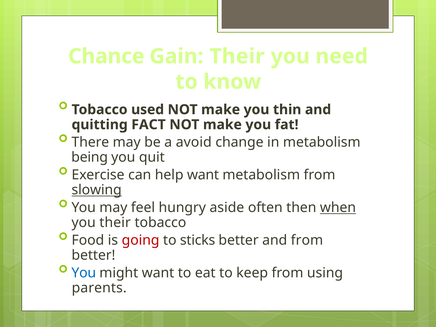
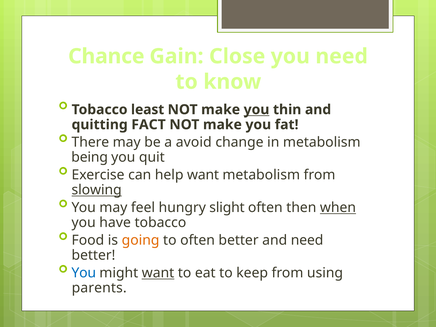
Gain Their: Their -> Close (237, 56)
used: used -> least (148, 110)
you underline: none -> present (257, 110)
aside: aside -> slight (227, 208)
you their: their -> have (115, 223)
going colour: red -> orange (141, 240)
to sticks: sticks -> often (198, 240)
and from: from -> need (307, 240)
want underline: none -> present (158, 273)
